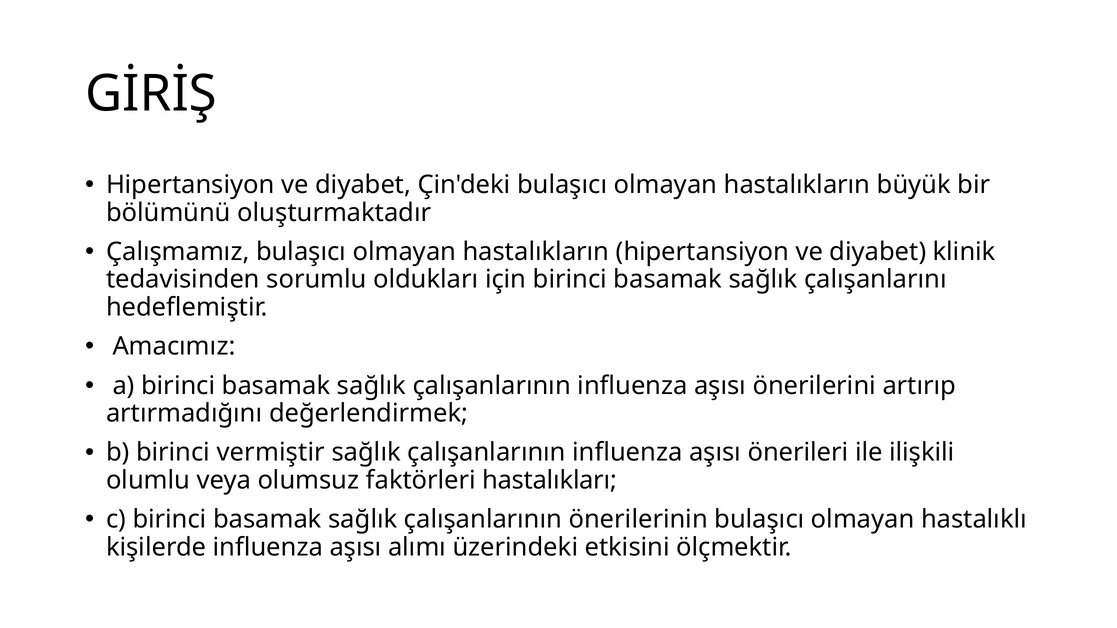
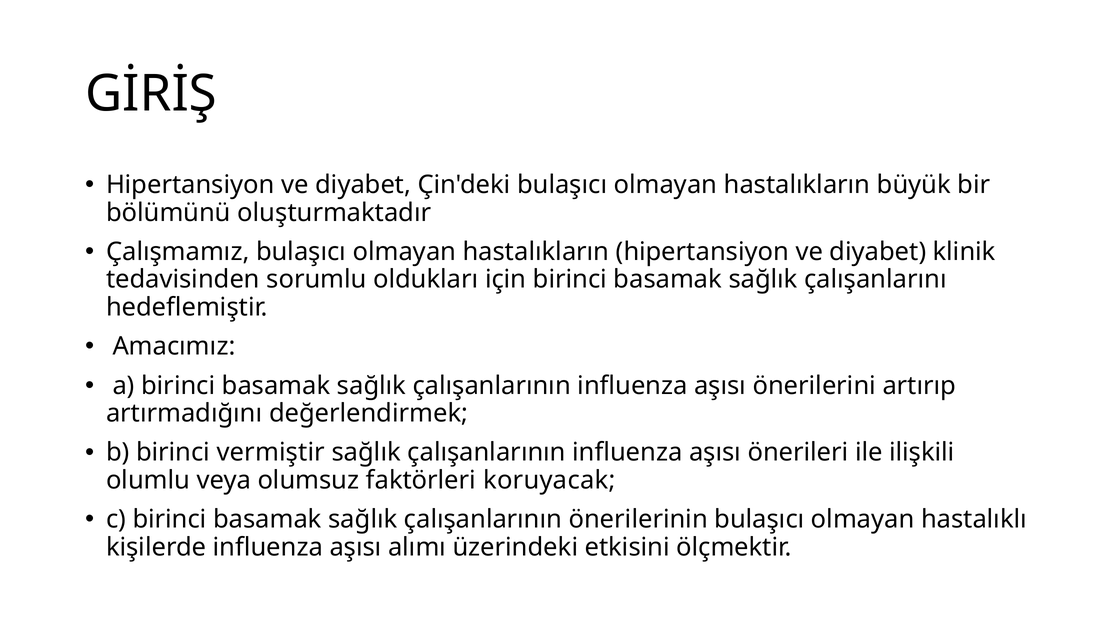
hastalıkları: hastalıkları -> koruyacak (549, 480)
